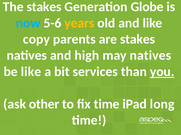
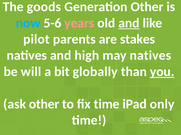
The stakes: stakes -> goods (44, 7)
Generation Globe: Globe -> Other (147, 7)
years colour: yellow -> pink (79, 23)
and underline: none -> present (129, 23)
copy: copy -> pilot (36, 39)
be like: like -> will (31, 72)
services: services -> globally (95, 72)
long: long -> only (162, 105)
